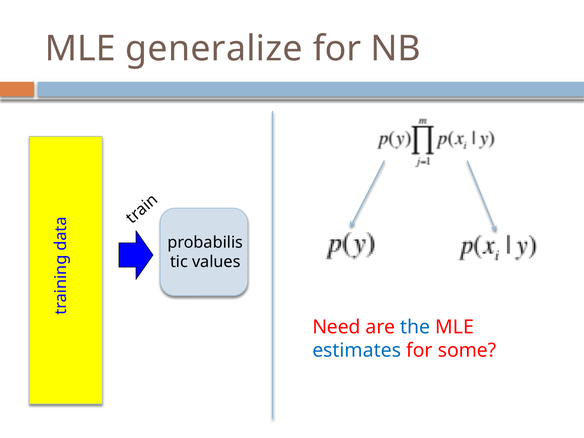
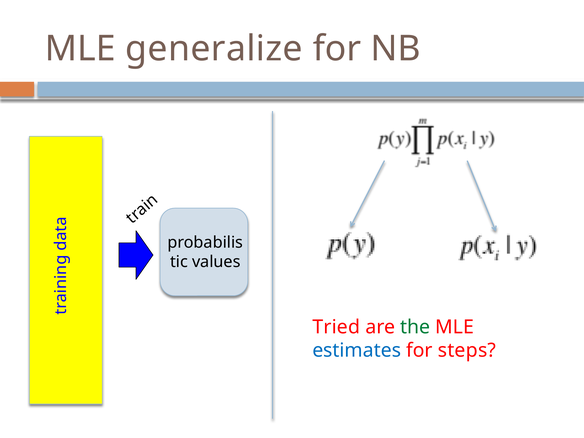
Need: Need -> Tried (336, 327)
the colour: blue -> green (415, 327)
some: some -> steps (467, 351)
